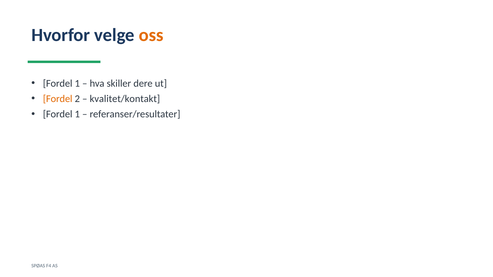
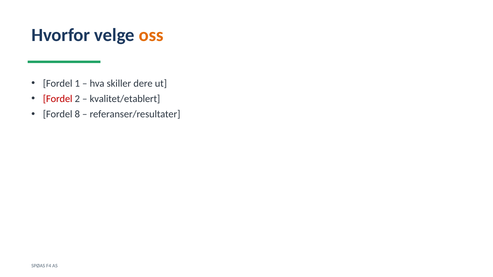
Fordel colour: orange -> red (58, 99)
kvalitet/kontakt: kvalitet/kontakt -> kvalitet/etablert (125, 99)
1: 1 -> 8 (77, 114)
